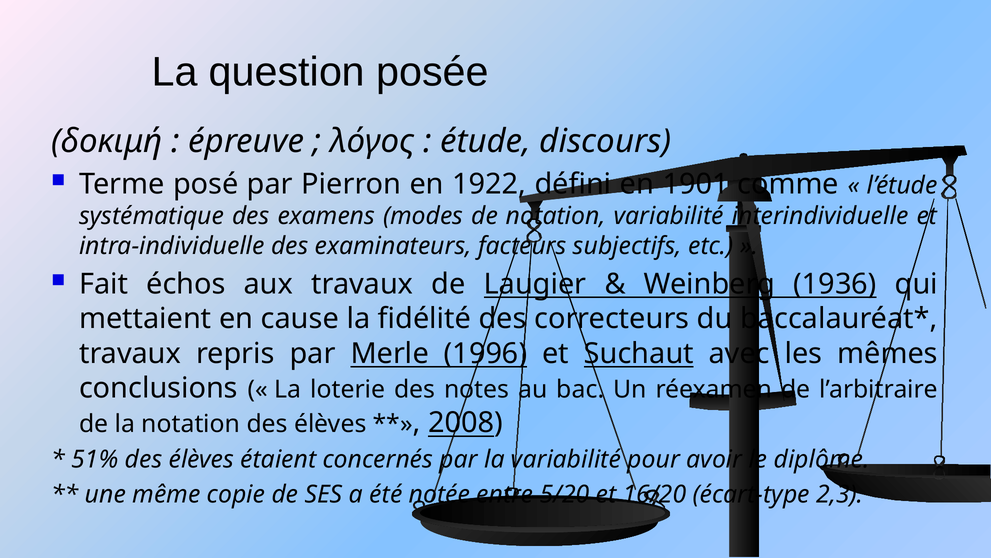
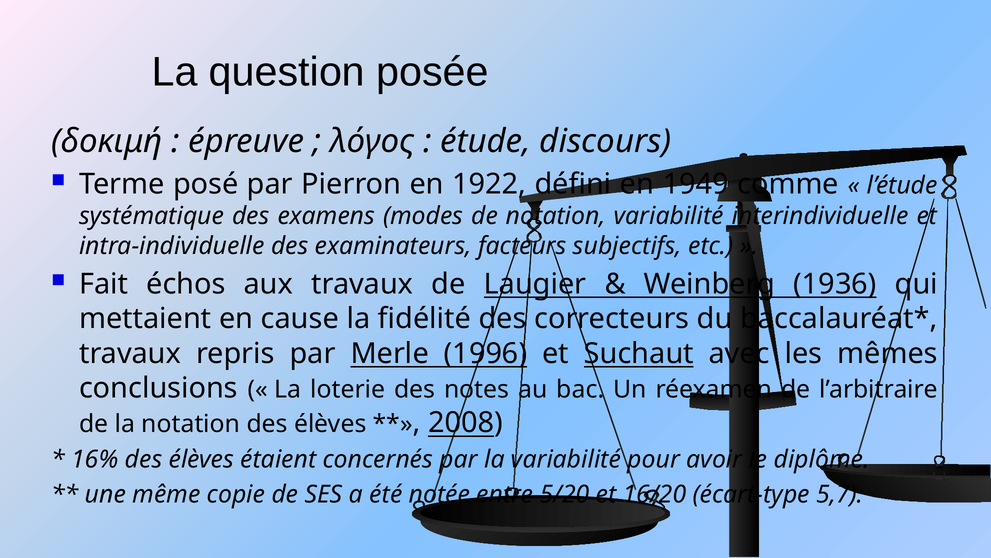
1901: 1901 -> 1949 (696, 184)
51%: 51% -> 16% (95, 459)
2,3: 2,3 -> 5,7 (840, 494)
